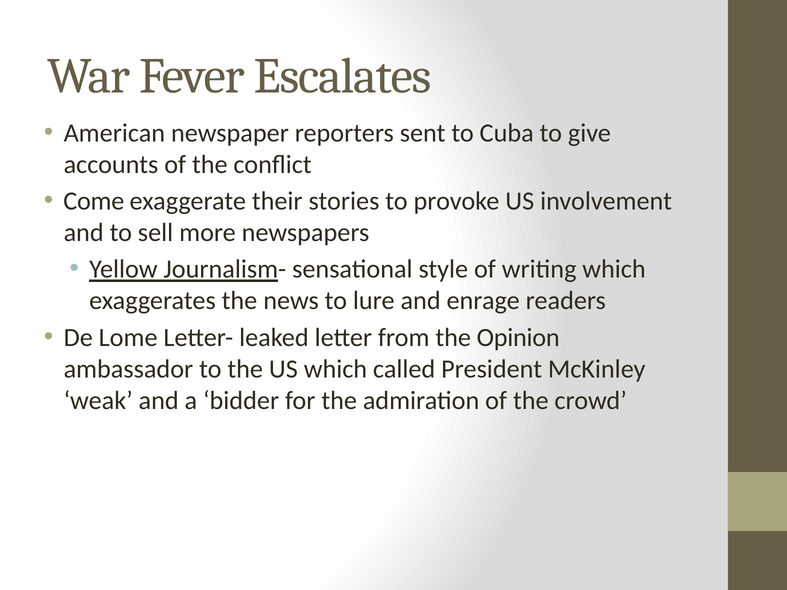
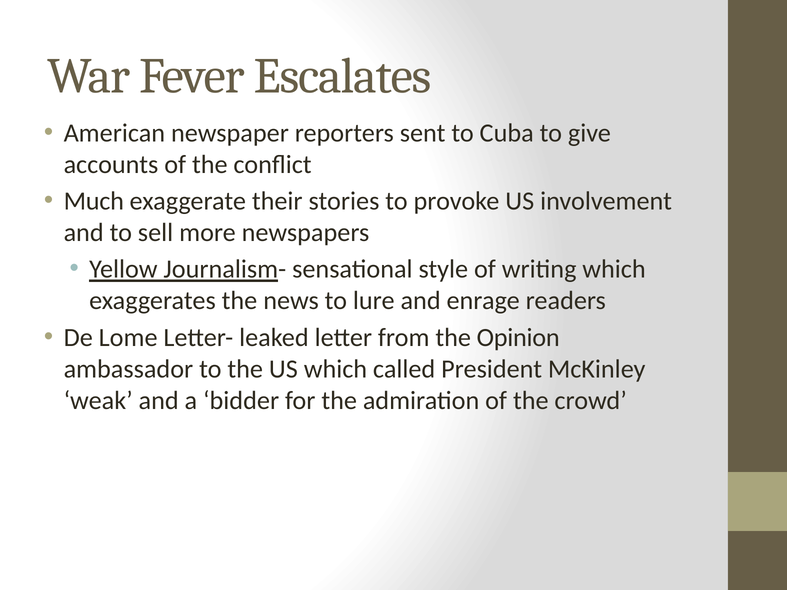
Come: Come -> Much (94, 201)
